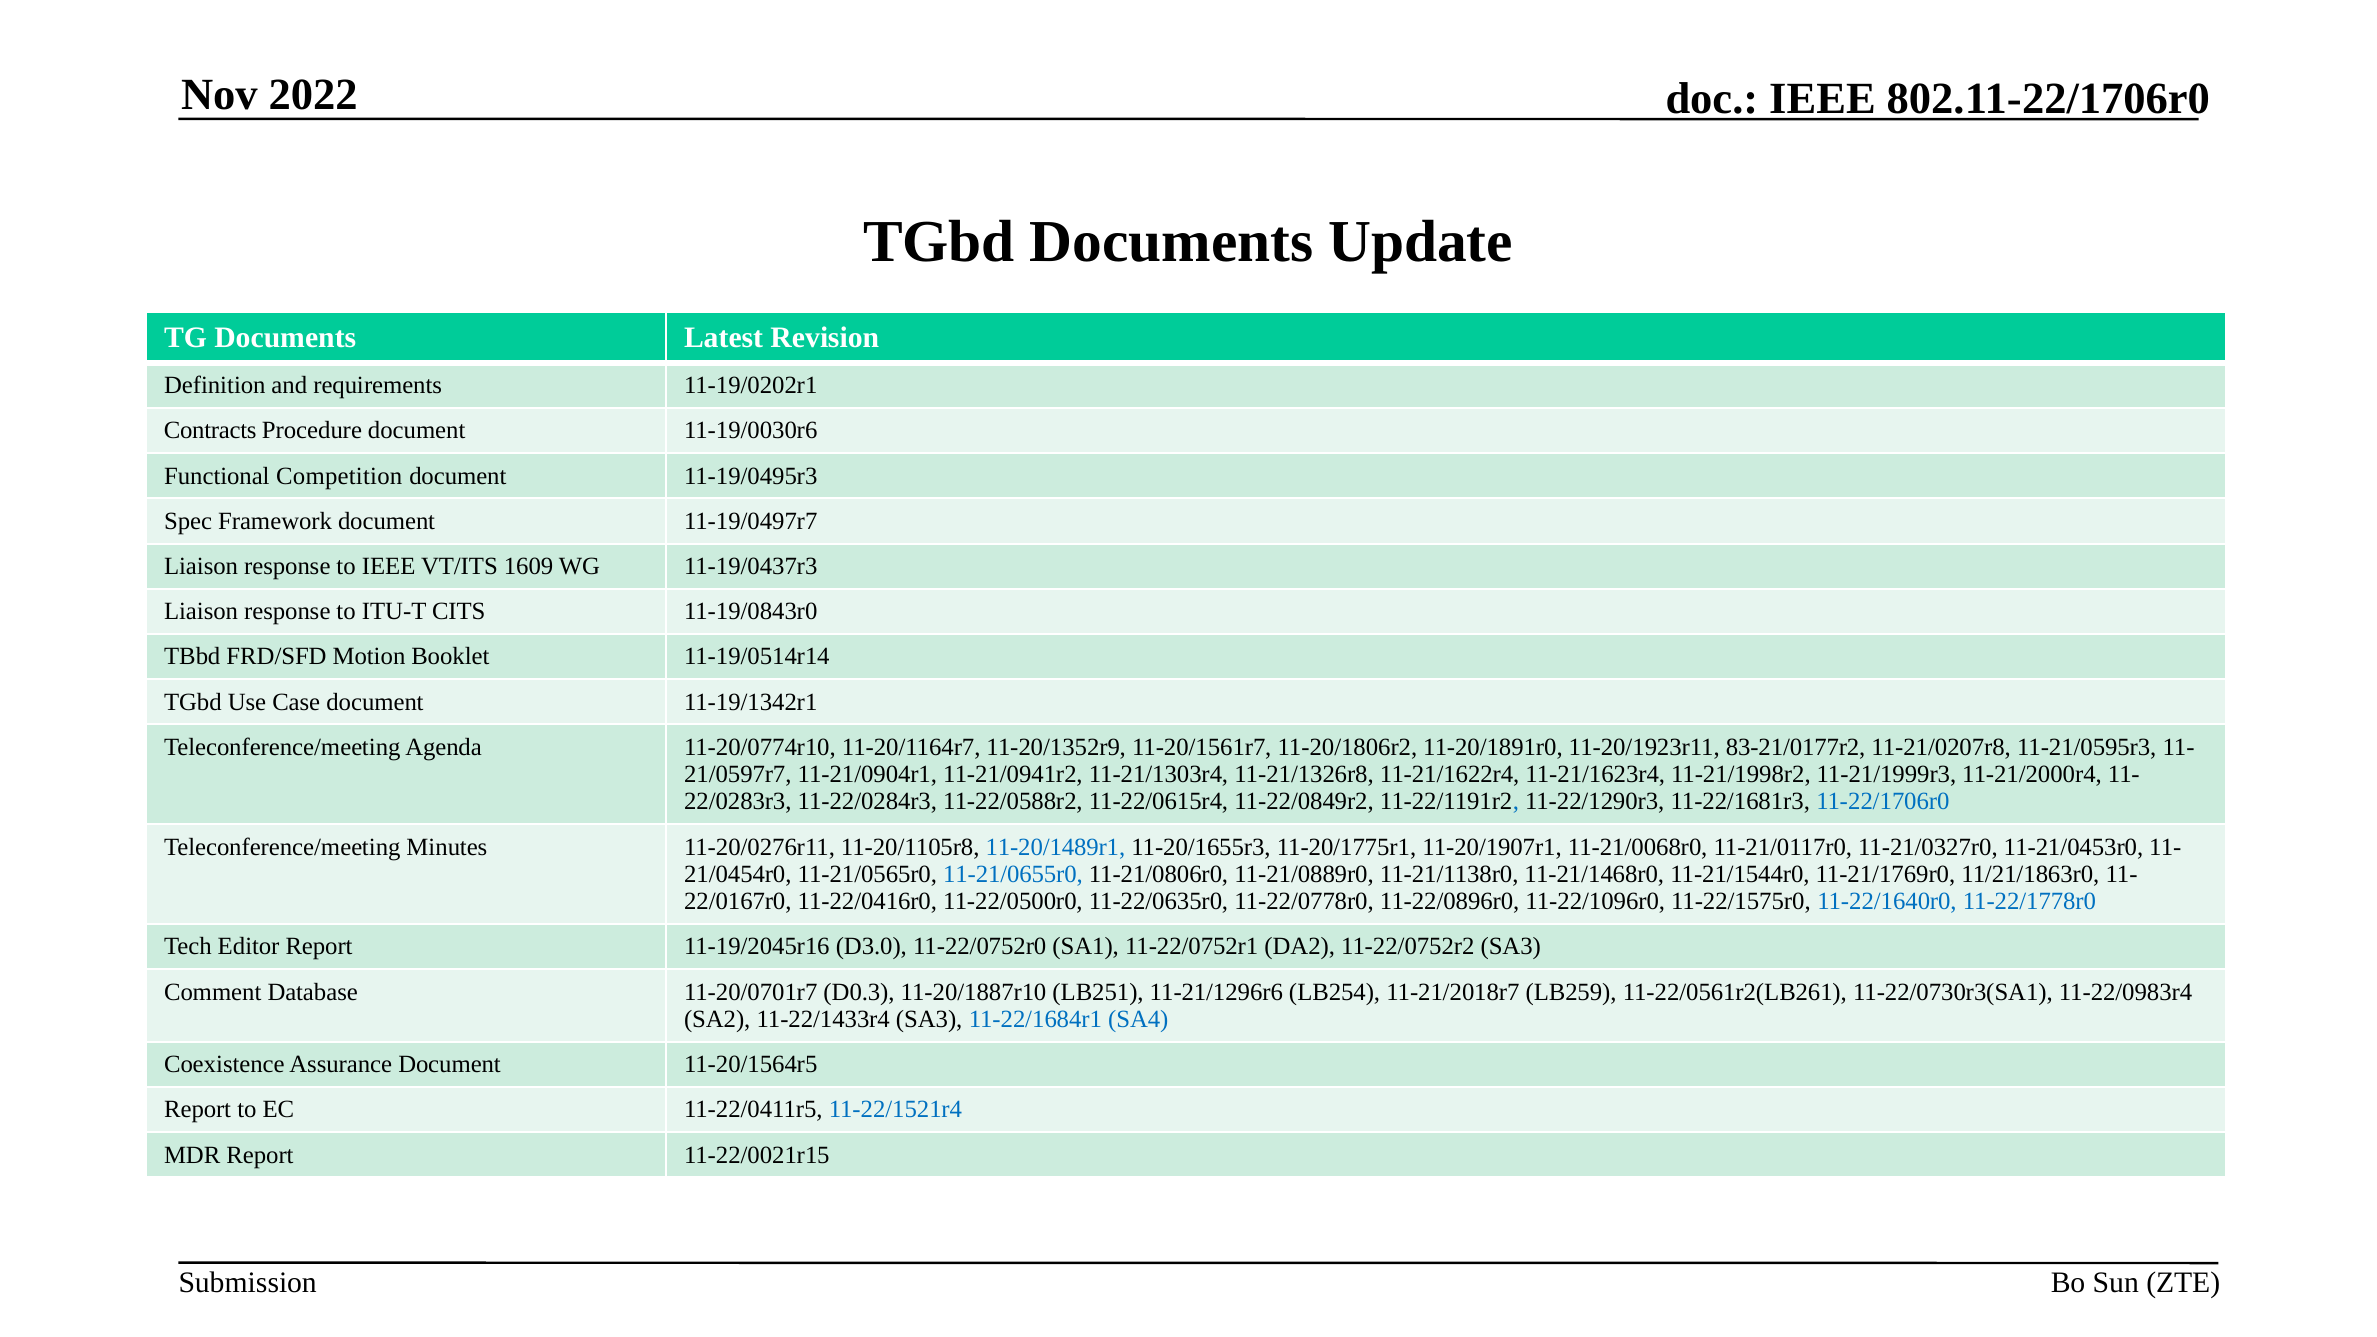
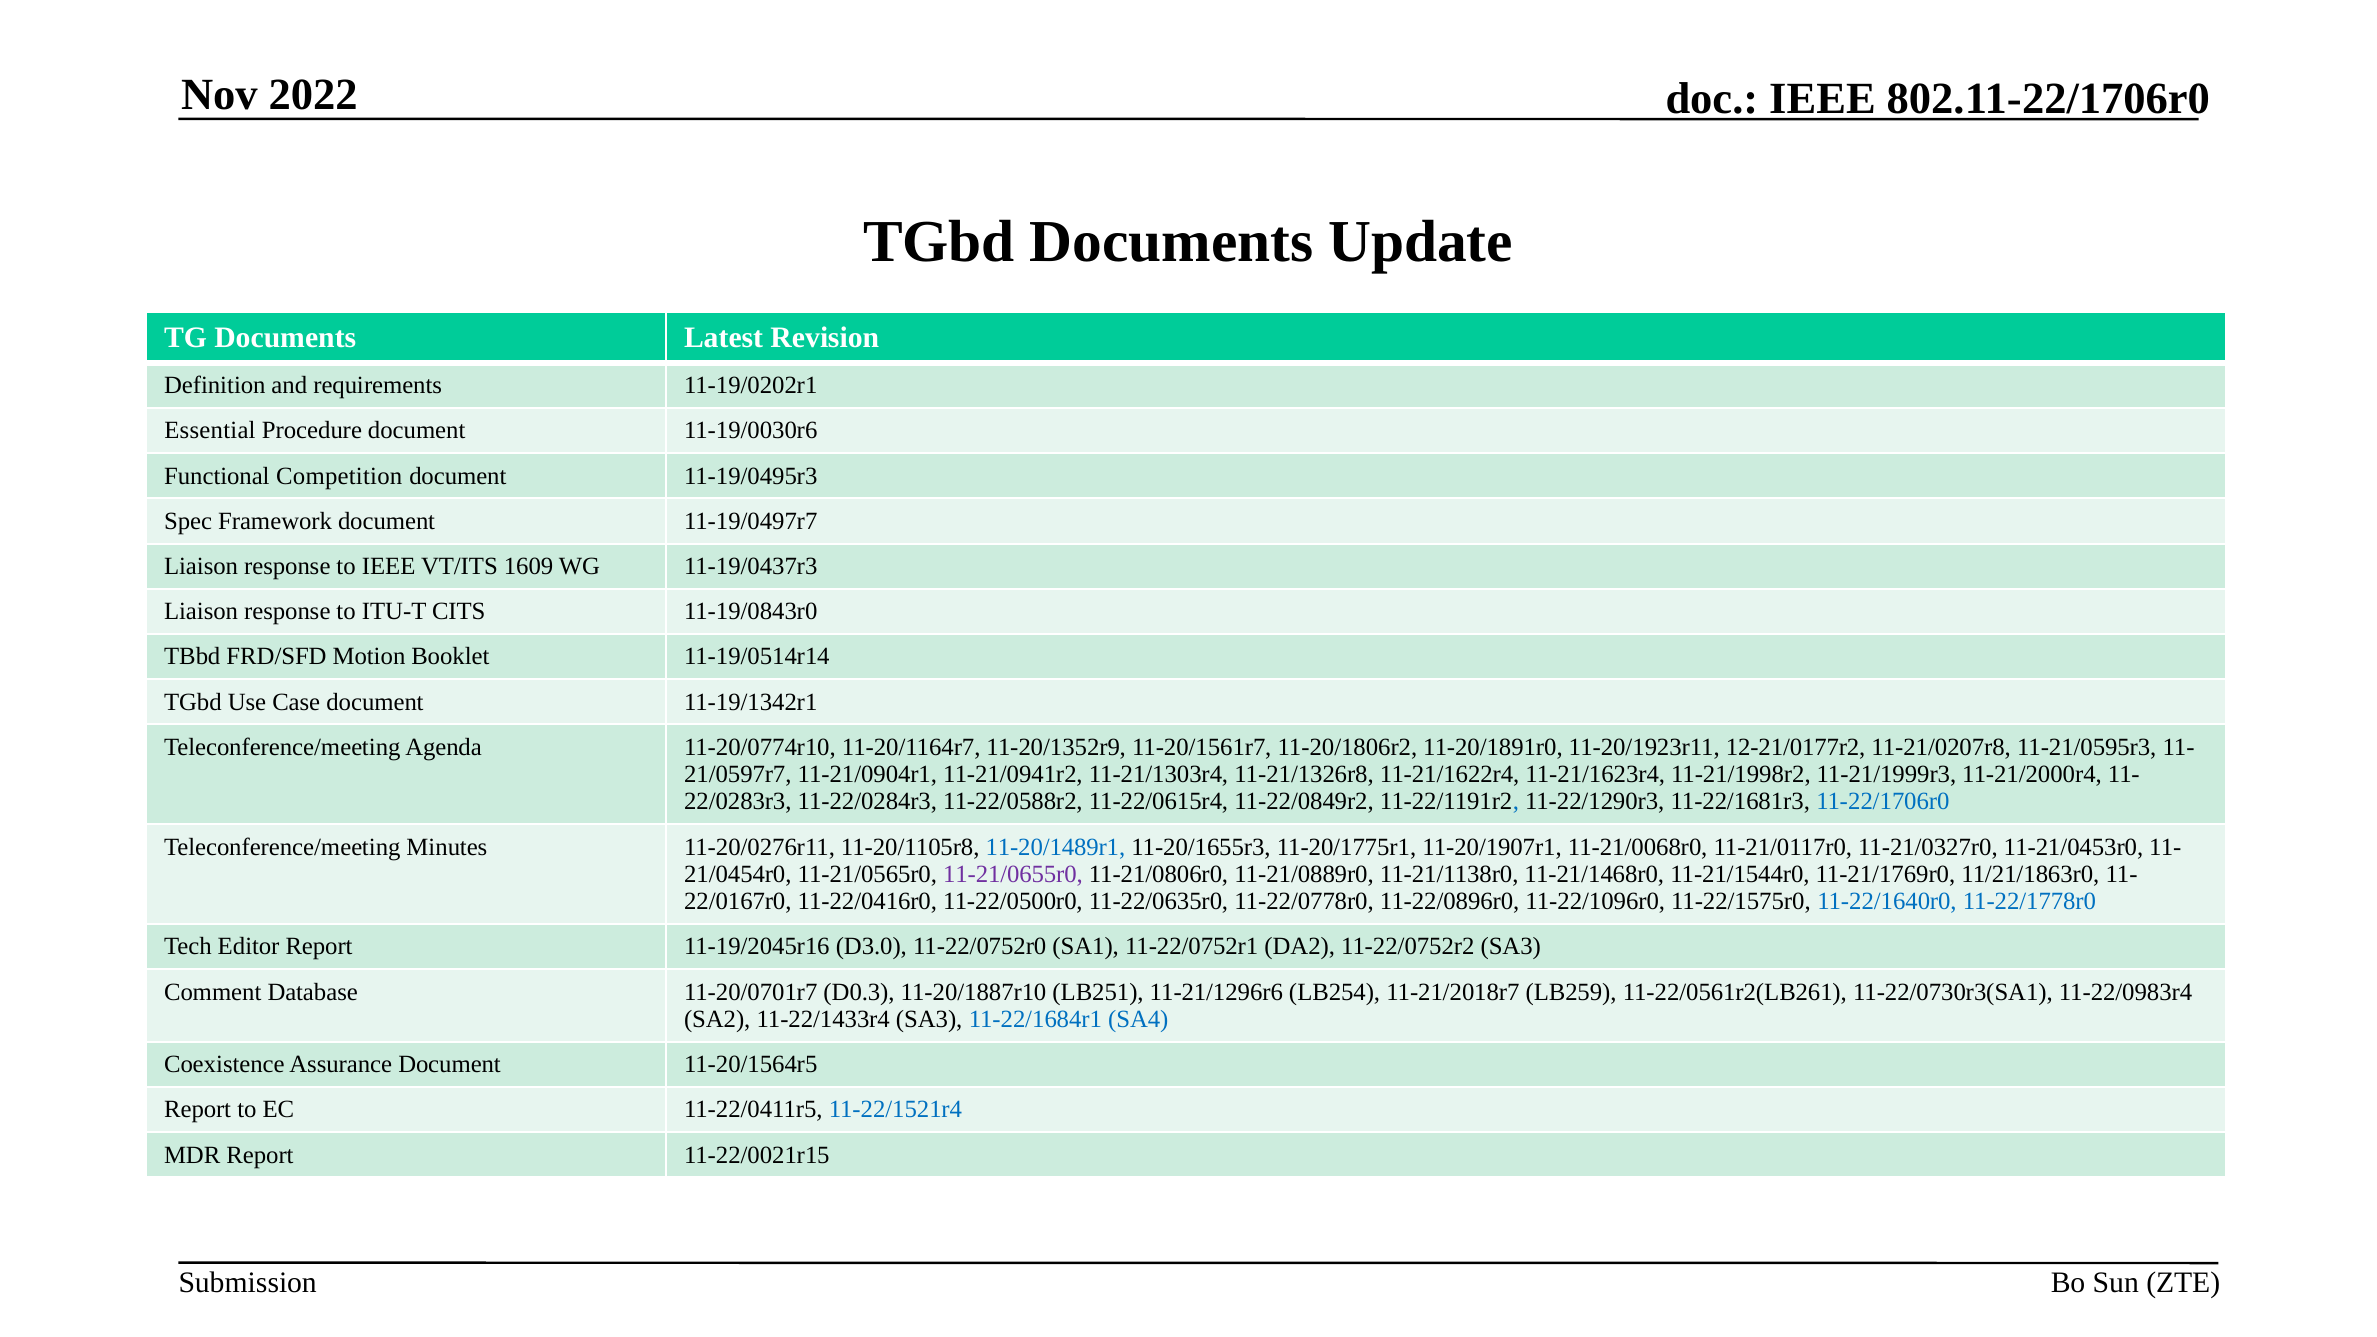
Contracts: Contracts -> Essential (210, 431)
83-21/0177r2: 83-21/0177r2 -> 12-21/0177r2 (1796, 747)
11-21/0655r0 colour: blue -> purple (1013, 874)
